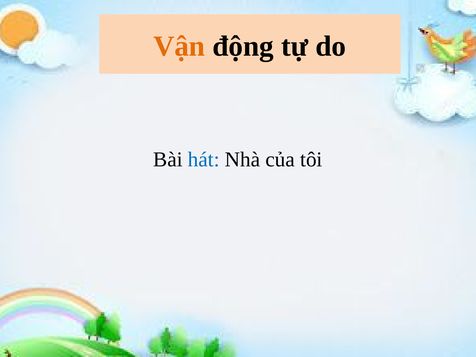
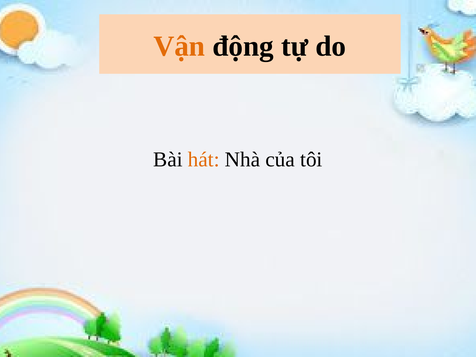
hát colour: blue -> orange (204, 159)
